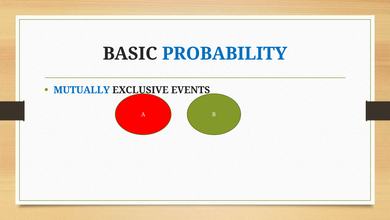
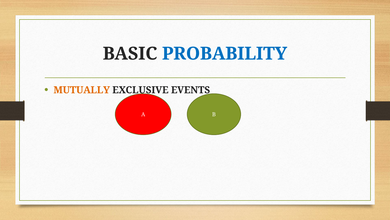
MUTUALLY colour: blue -> orange (82, 90)
